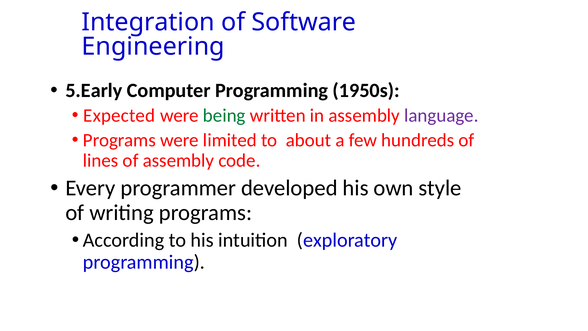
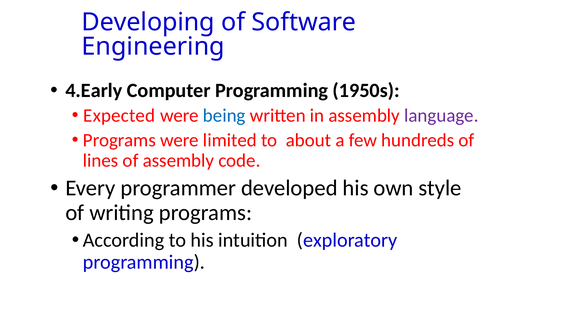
Integration: Integration -> Developing (148, 22)
5.Early: 5.Early -> 4.Early (94, 90)
being colour: green -> blue (224, 115)
